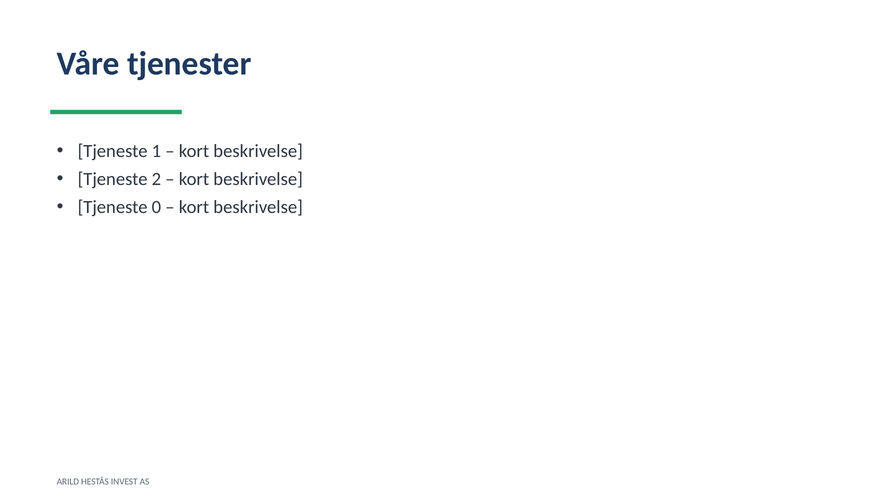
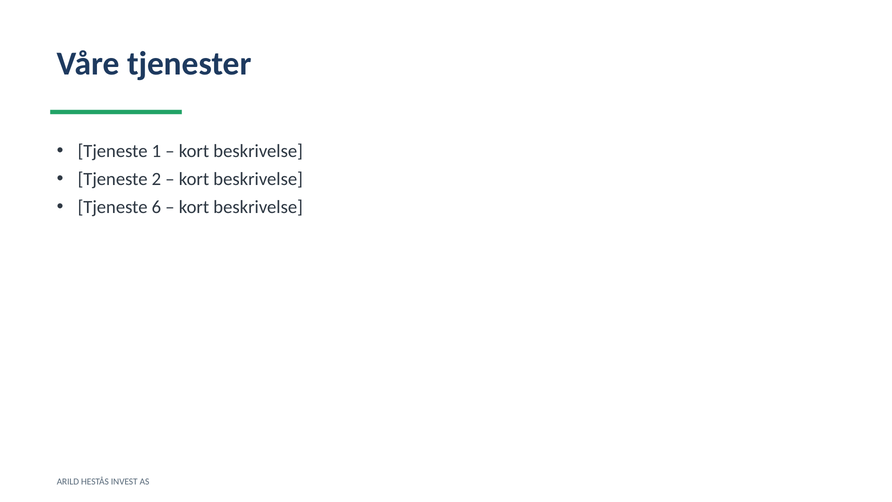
0: 0 -> 6 (156, 207)
